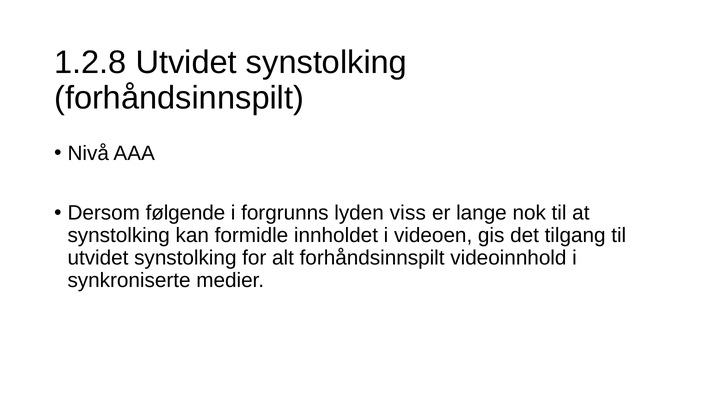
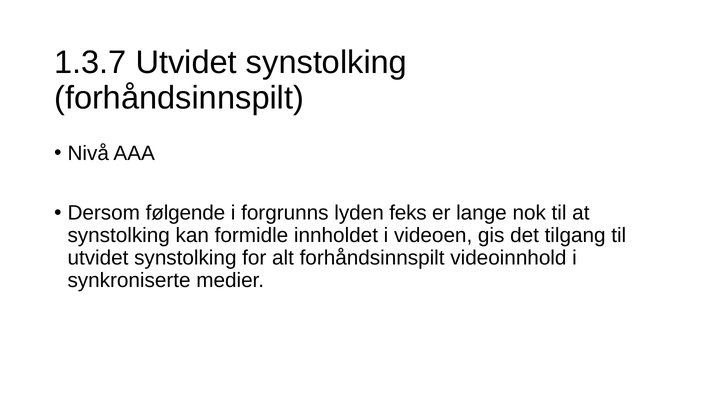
1.2.8: 1.2.8 -> 1.3.7 (90, 63)
viss: viss -> feks (408, 213)
